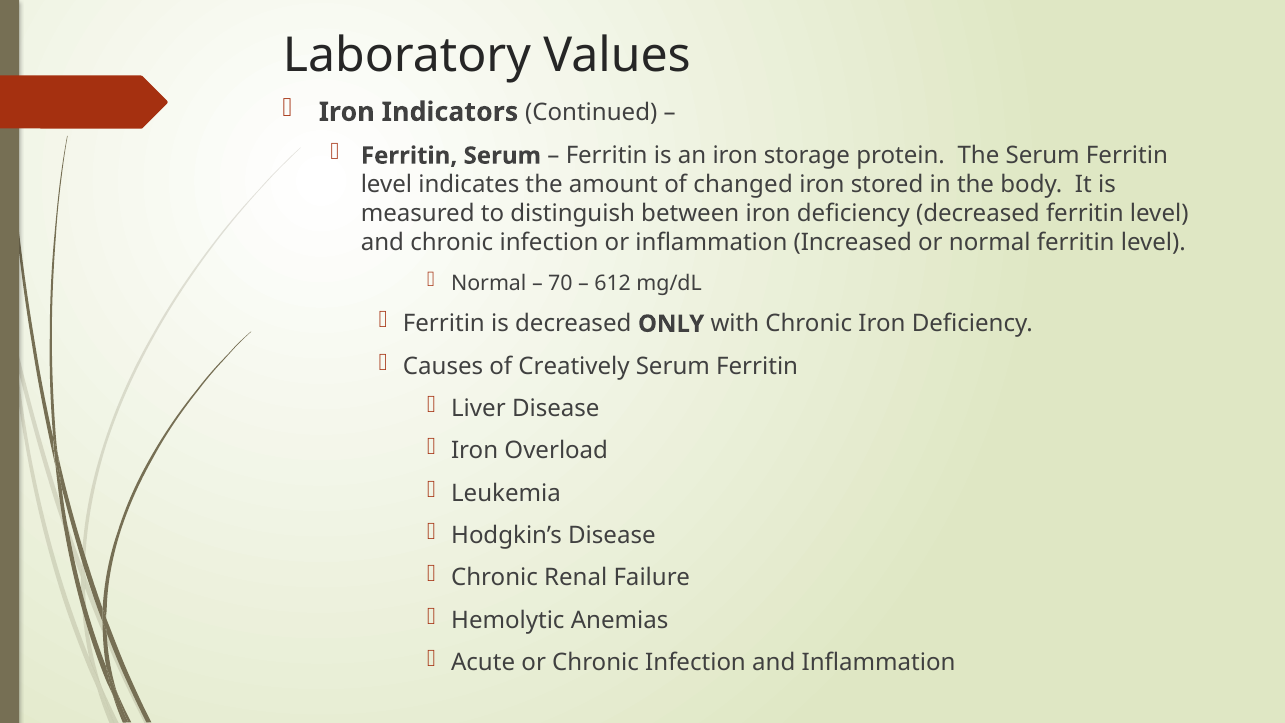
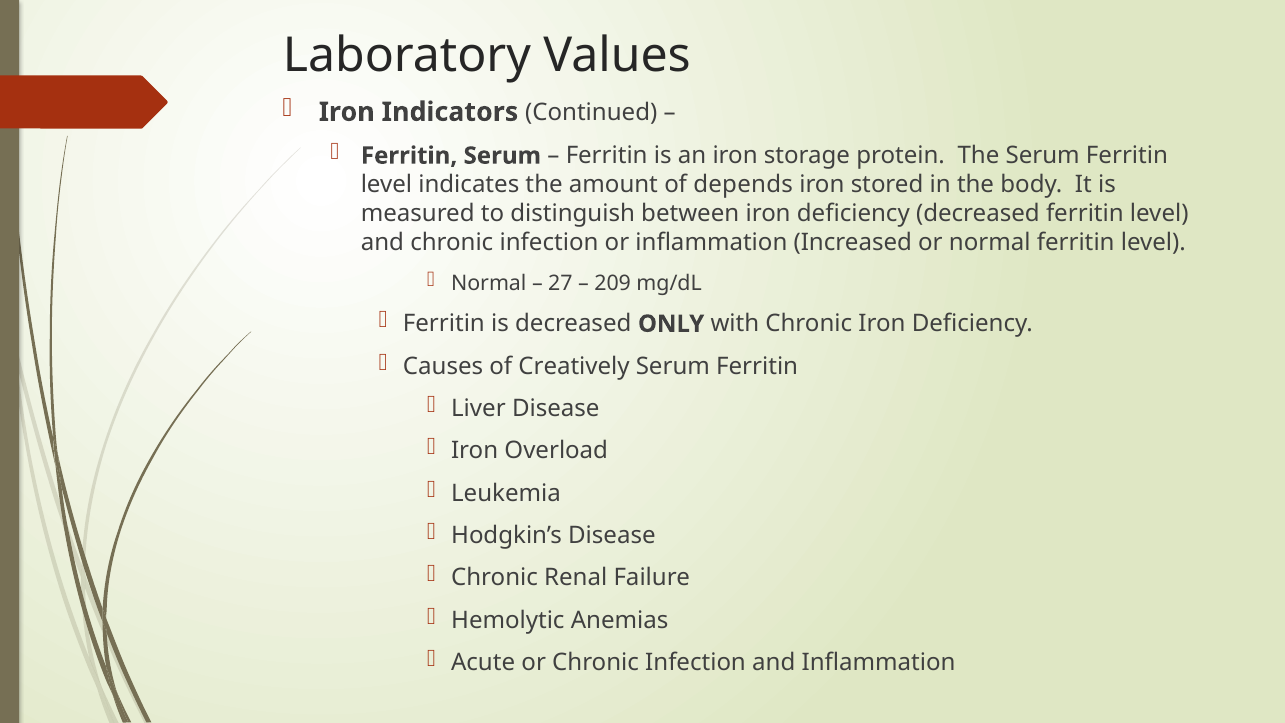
changed: changed -> depends (743, 185)
70: 70 -> 27 (560, 283)
612: 612 -> 209 (613, 283)
